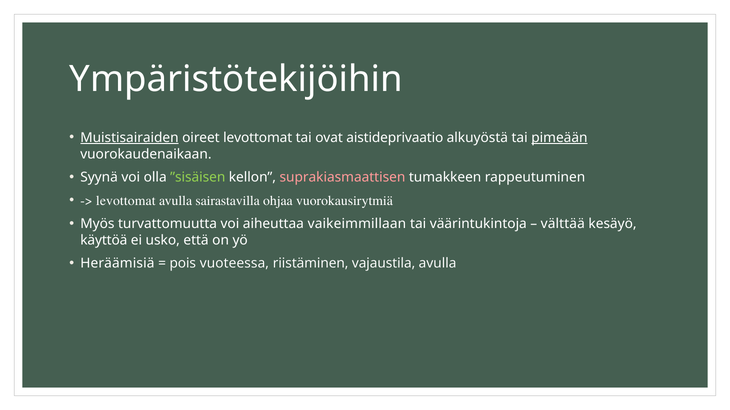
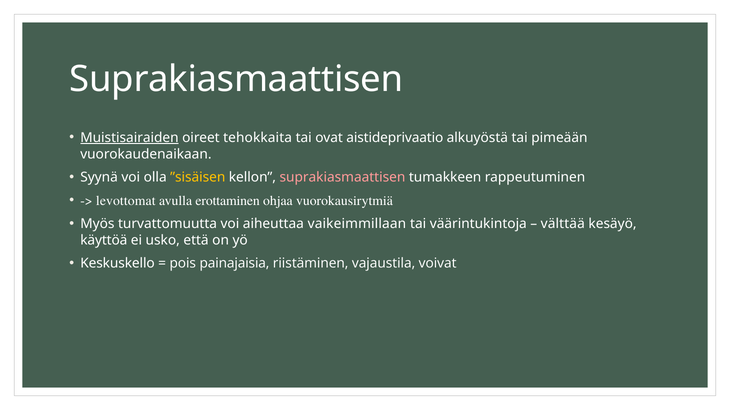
Ympäristötekijöihin: Ympäristötekijöihin -> Suprakiasmaattisen (236, 79)
oireet levottomat: levottomat -> tehokkaita (258, 138)
pimeään underline: present -> none (559, 138)
”sisäisen colour: light green -> yellow (198, 178)
sairastavilla: sairastavilla -> erottaminen (228, 201)
Heräämisiä: Heräämisiä -> Keskuskello (118, 264)
vuoteessa: vuoteessa -> painajaisia (234, 264)
vajaustila avulla: avulla -> voivat (438, 264)
